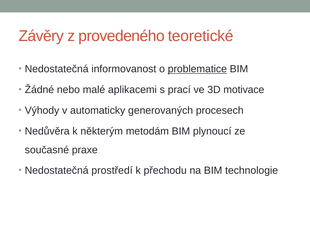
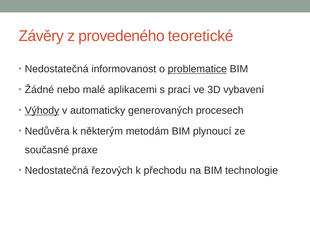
motivace: motivace -> vybavení (244, 90)
Výhody underline: none -> present (42, 110)
prostředí: prostředí -> řezových (112, 170)
